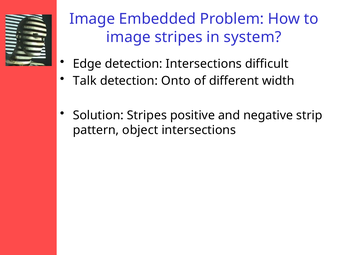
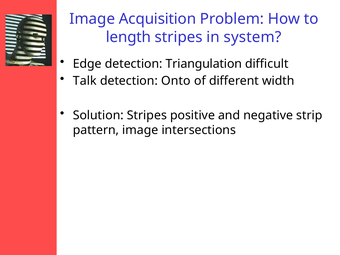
Embedded: Embedded -> Acquisition (158, 19)
image: image -> length (129, 37)
detection Intersections: Intersections -> Triangulation (204, 64)
pattern object: object -> image (140, 130)
